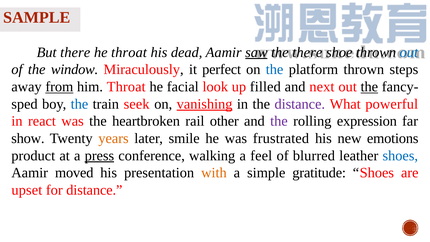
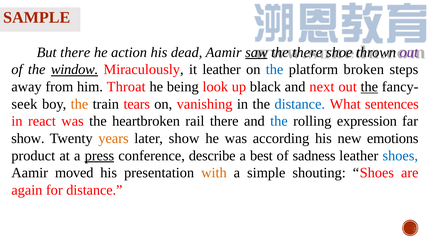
he throat: throat -> action (129, 52)
out colour: blue -> purple (409, 52)
window underline: none -> present (75, 70)
it perfect: perfect -> leather (222, 70)
platform thrown: thrown -> broken (364, 70)
from underline: present -> none (59, 87)
facial: facial -> being (183, 87)
filled: filled -> black (265, 87)
sped: sped -> seek (24, 104)
the colour: blue -> orange (79, 104)
seek: seek -> tears (137, 104)
vanishing underline: present -> none (205, 104)
distance colour: purple -> blue (300, 104)
powerful: powerful -> sentences (392, 104)
rail other: other -> there (224, 121)
the colour: purple -> blue (279, 121)
later smile: smile -> show (184, 138)
frustrated: frustrated -> according (281, 138)
walking: walking -> describe (212, 156)
feel: feel -> best (261, 156)
blurred: blurred -> sadness (314, 156)
gratitude: gratitude -> shouting (319, 173)
upset: upset -> again (27, 190)
